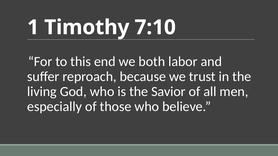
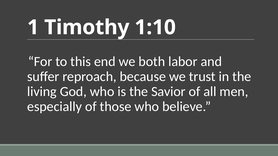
7:10: 7:10 -> 1:10 (155, 27)
